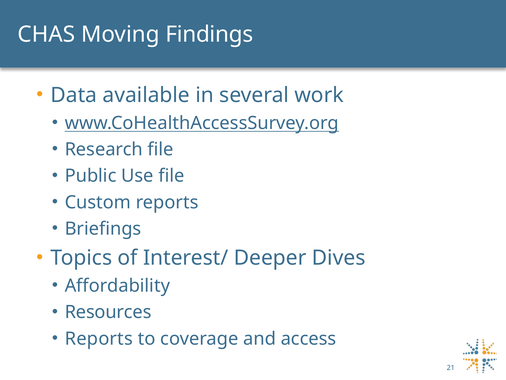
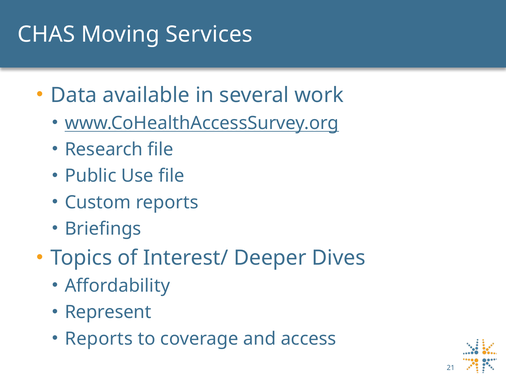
Findings: Findings -> Services (209, 34)
Resources: Resources -> Represent (108, 312)
